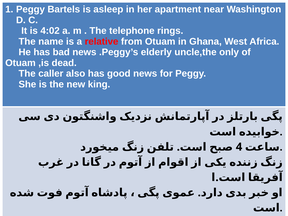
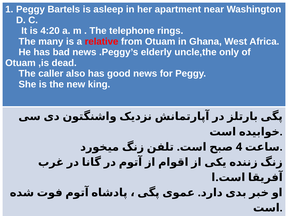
4:02: 4:02 -> 4:20 (50, 31)
name: name -> many (51, 41)
